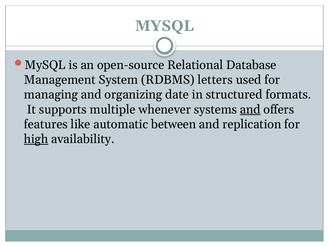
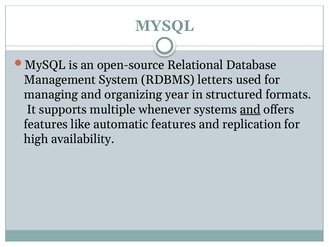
date: date -> year (177, 94)
automatic between: between -> features (174, 124)
high underline: present -> none (36, 139)
